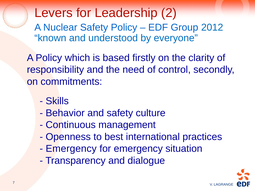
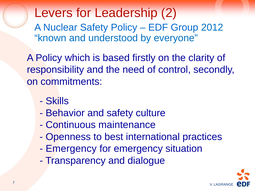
management: management -> maintenance (127, 125)
